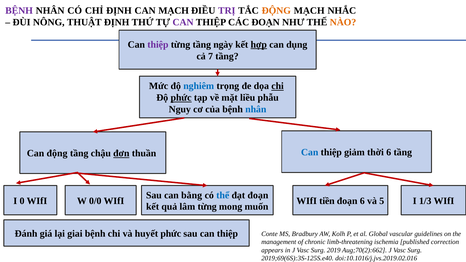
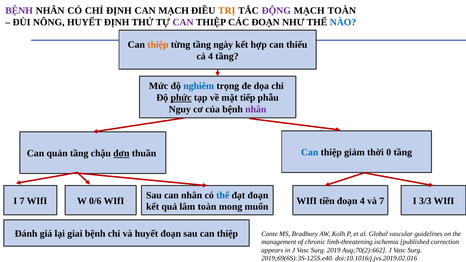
TRỊ colour: purple -> orange (227, 11)
ĐỘNG colour: orange -> purple (276, 11)
MẠCH NHẮC: NHẮC -> TOÀN (342, 11)
NÔNG THUẬT: THUẬT -> HUYẾT (84, 22)
NÀO colour: orange -> blue (343, 22)
thiệp colour: purple -> orange (158, 45)
hợp underline: present -> none (259, 45)
dụng: dụng -> thiếu (297, 45)
cả 7: 7 -> 4 (211, 56)
chi underline: present -> none (278, 86)
liều: liều -> tiếp (248, 98)
nhân colour: blue -> purple (256, 109)
thời 6: 6 -> 0 (389, 153)
Can động: động -> quản (57, 153)
can bằng: bằng -> nhân (192, 195)
I 0: 0 -> 7 (22, 201)
0/0: 0/0 -> 0/6 (95, 201)
đoạn 6: 6 -> 4 (362, 201)
và 5: 5 -> 7 (382, 201)
1/3: 1/3 -> 3/3 (425, 201)
lâm từng: từng -> toàn (207, 207)
huyết phức: phức -> đoạn (171, 234)
